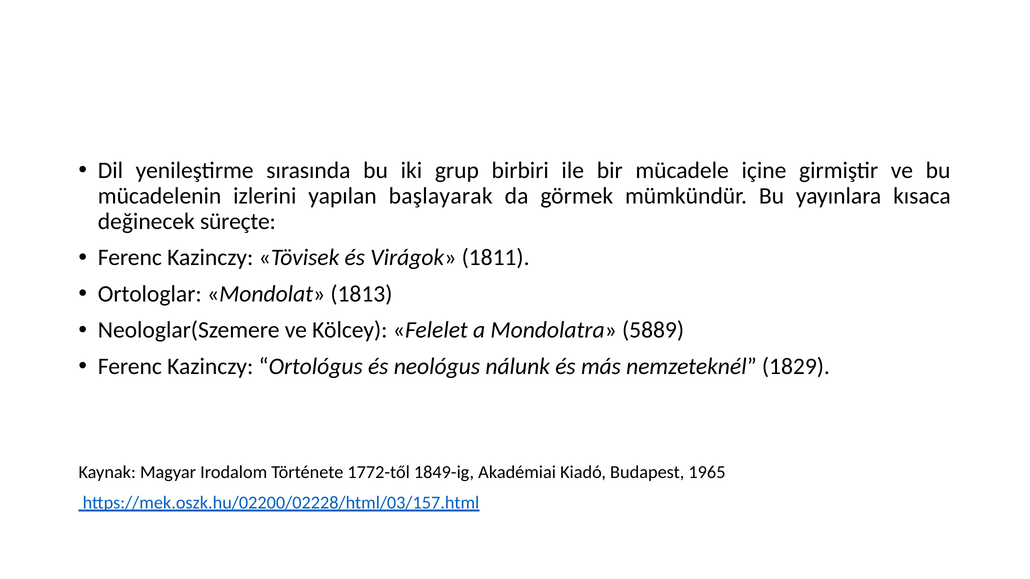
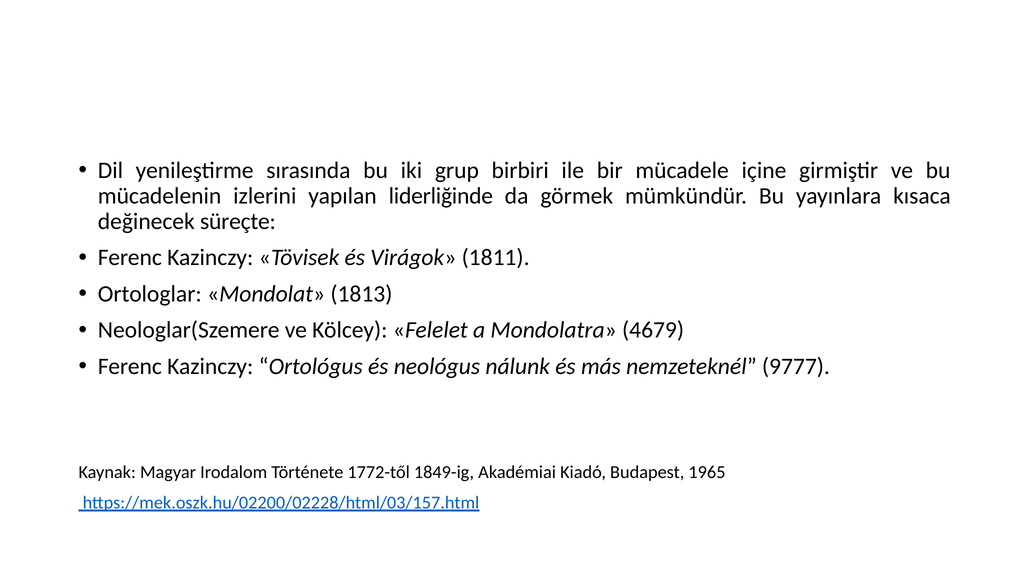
başlayarak: başlayarak -> liderliğinde (441, 196)
5889: 5889 -> 4679 (653, 330)
1829: 1829 -> 9777 (796, 367)
